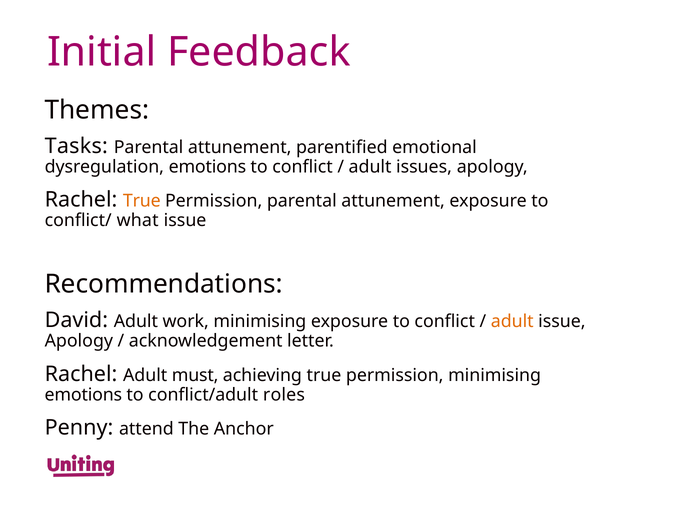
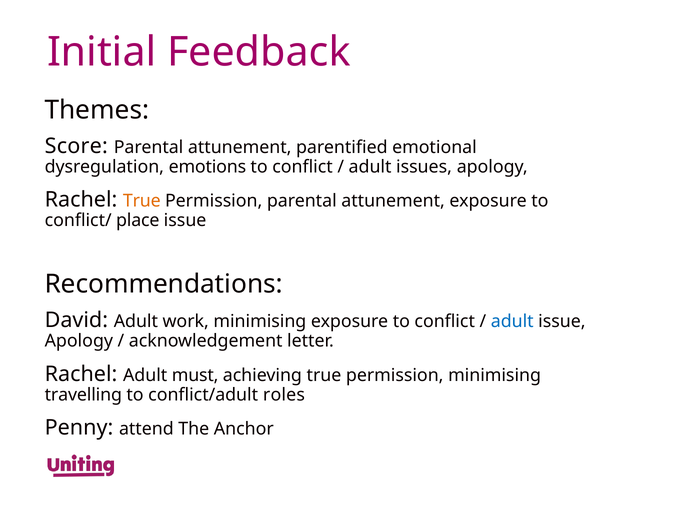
Tasks: Tasks -> Score (76, 146)
what: what -> place (138, 221)
adult colour: orange -> blue (512, 322)
emotions: emotions -> travelling (83, 395)
